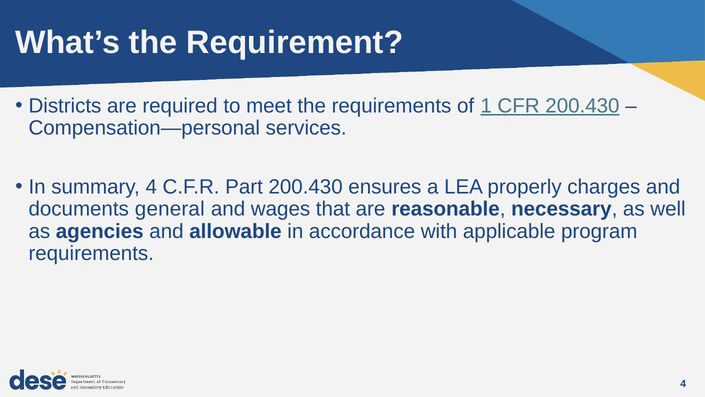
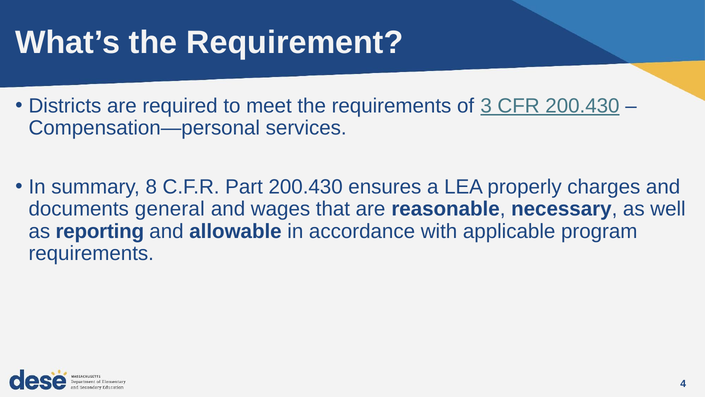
1: 1 -> 3 (486, 106)
summary 4: 4 -> 8 (151, 187)
agencies: agencies -> reporting (100, 231)
